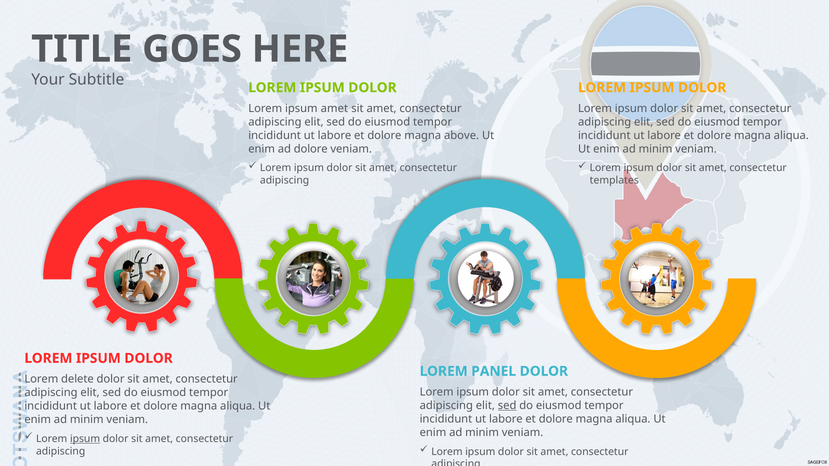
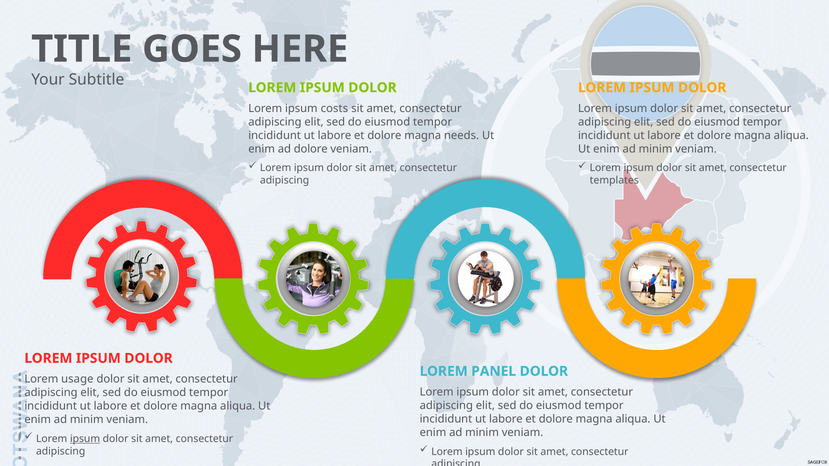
ipsum amet: amet -> costs (334, 109)
above: above -> needs (462, 136)
delete: delete -> usage (77, 379)
sed underline: present -> none (507, 406)
